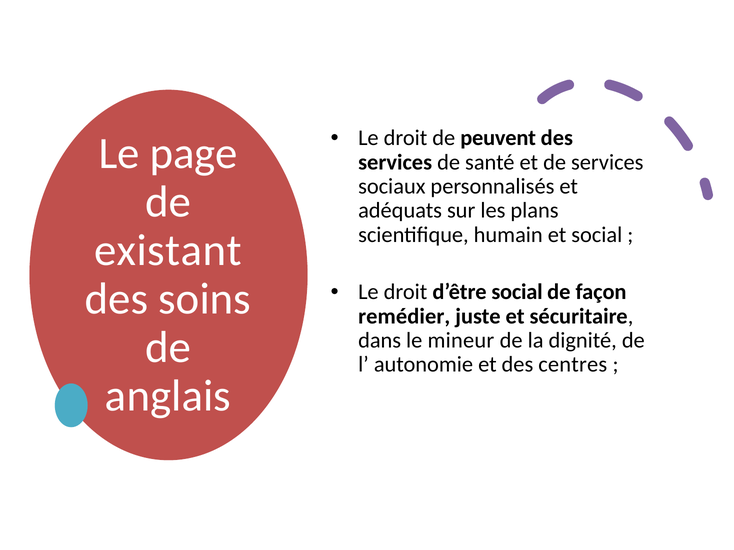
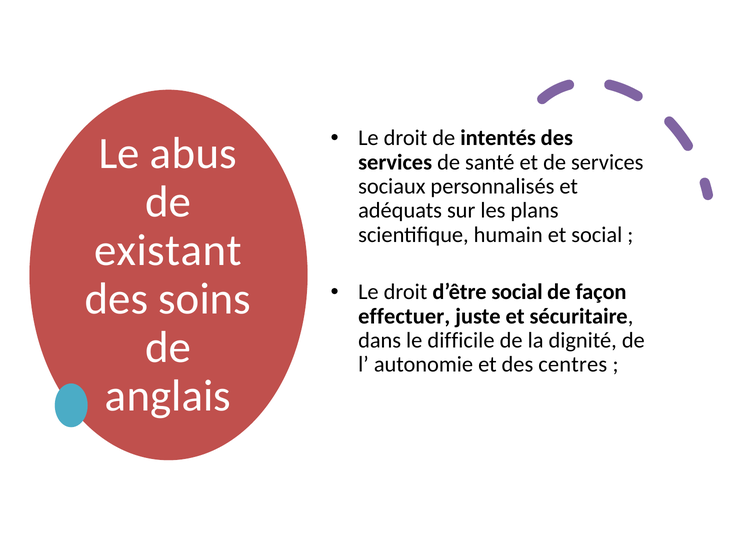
peuvent: peuvent -> intentés (498, 138)
page: page -> abus (193, 154)
remédier: remédier -> effectuer (404, 316)
mineur: mineur -> difficile (461, 341)
